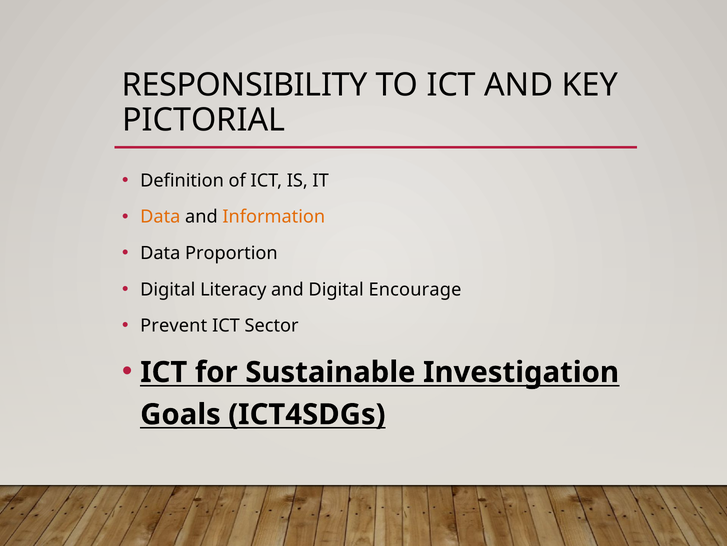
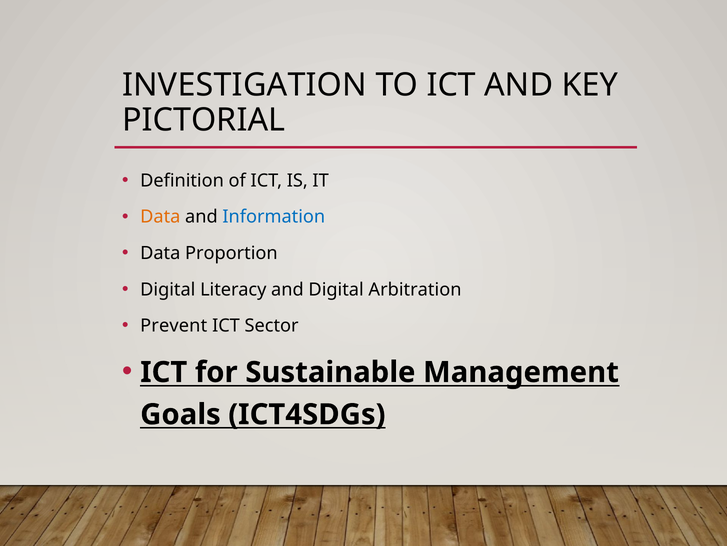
RESPONSIBILITY: RESPONSIBILITY -> INVESTIGATION (245, 85)
Information colour: orange -> blue (274, 217)
Encourage: Encourage -> Arbitration (415, 289)
Investigation: Investigation -> Management (521, 372)
